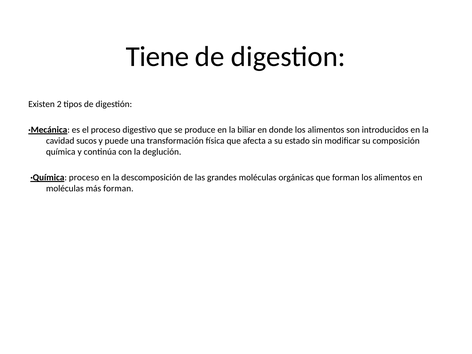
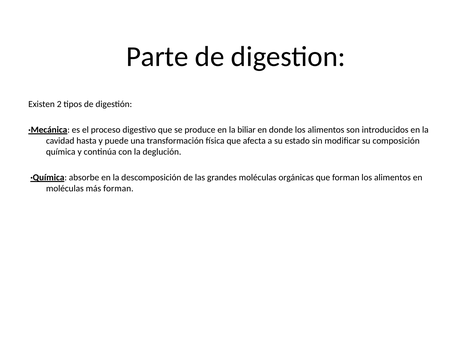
Tiene: Tiene -> Parte (157, 57)
sucos: sucos -> hasta (86, 141)
·Química proceso: proceso -> absorbe (84, 178)
